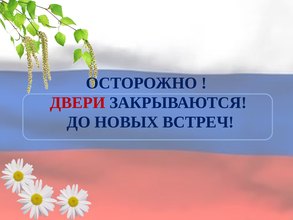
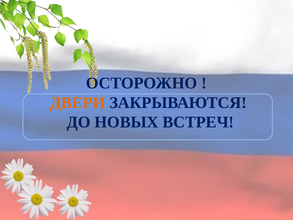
ДВЕРИ colour: red -> orange (78, 103)
